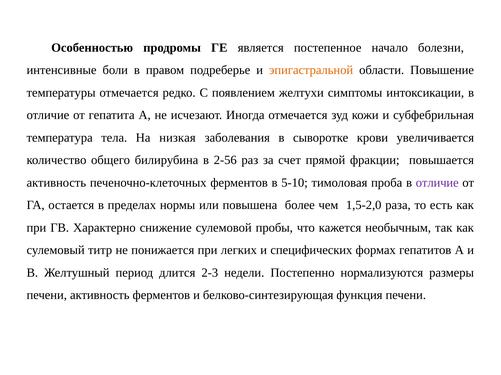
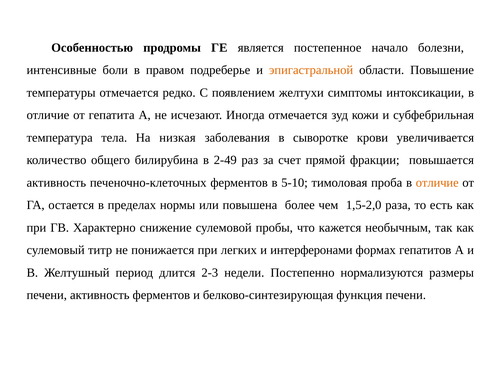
2-56: 2-56 -> 2-49 (225, 160)
отличие colour: purple -> orange (437, 183)
специфических: специфических -> интерферонами (311, 251)
